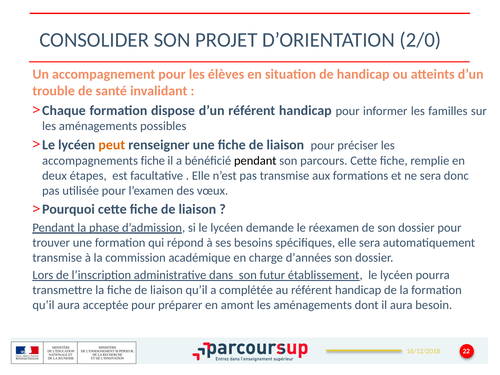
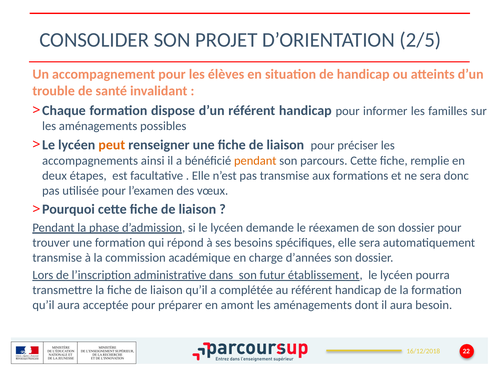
2/0: 2/0 -> 2/5 (420, 40)
accompagnements fiche: fiche -> ainsi (153, 161)
pendant colour: black -> orange (255, 161)
